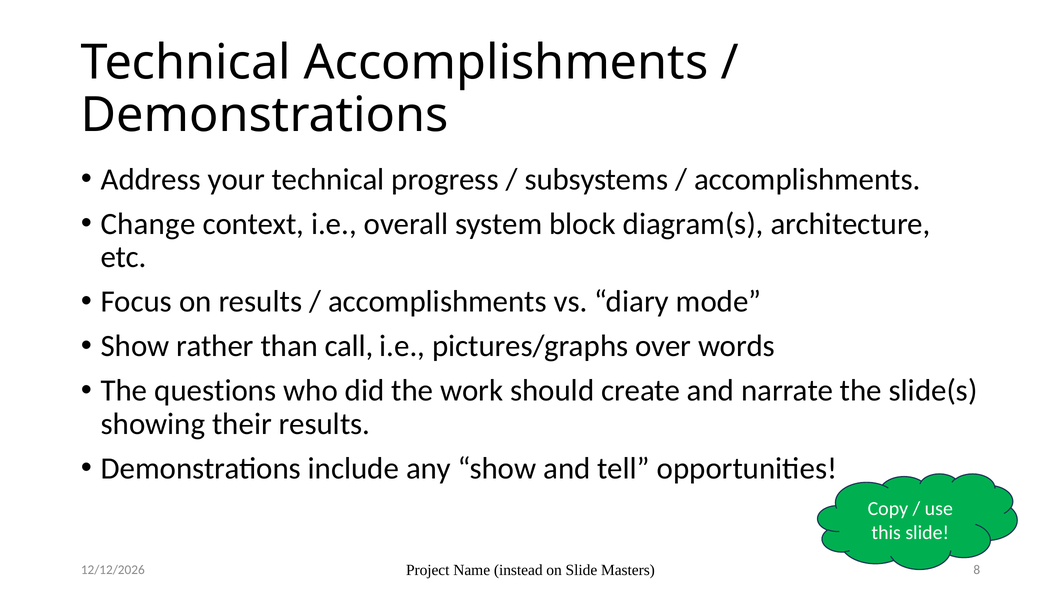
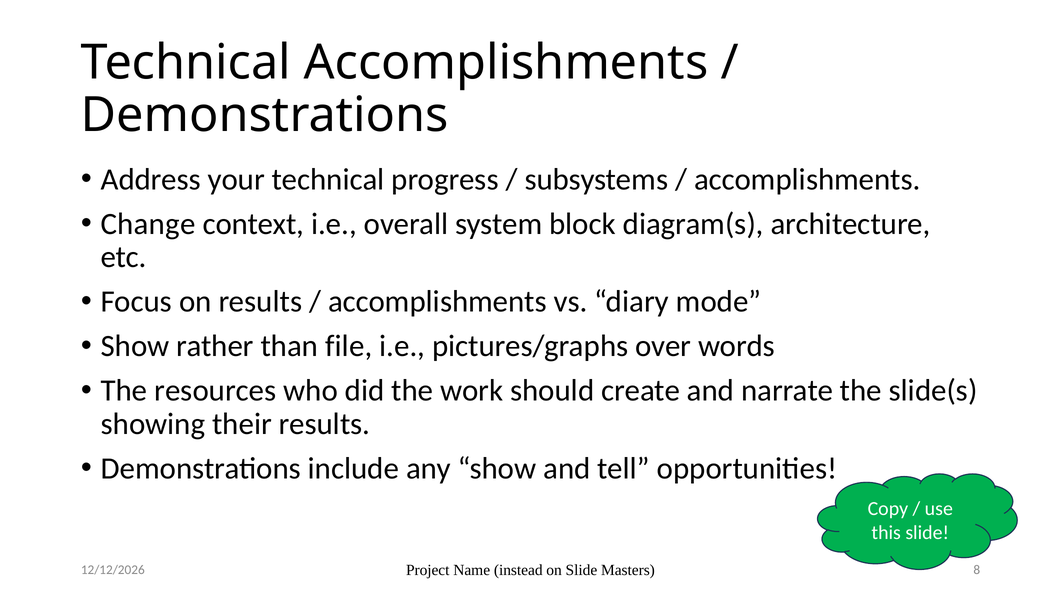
call: call -> file (349, 346)
questions: questions -> resources (215, 390)
